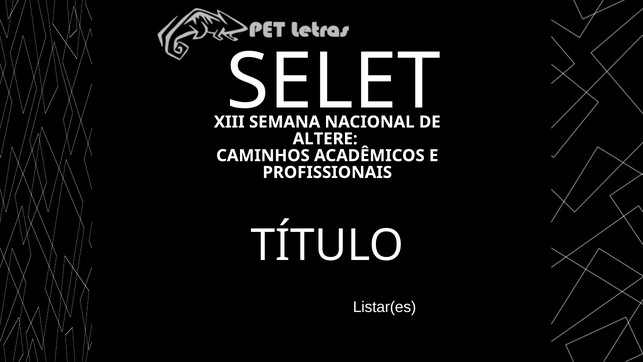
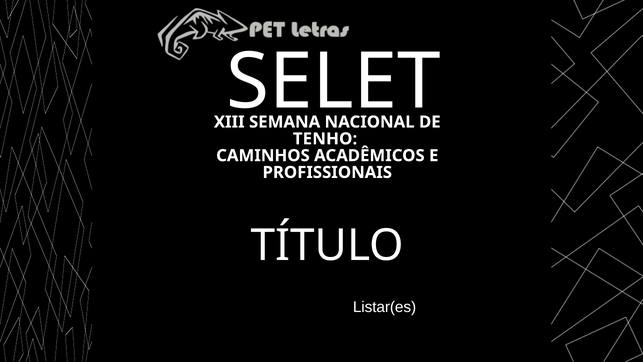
ALTERE: ALTERE -> TENHO (325, 139)
